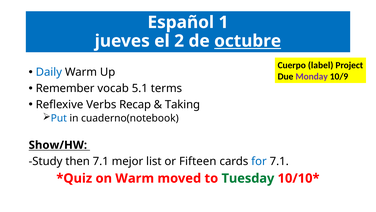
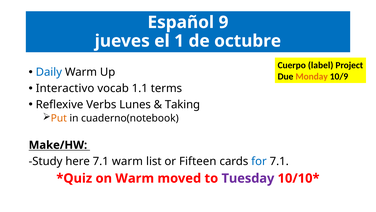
1: 1 -> 9 (224, 22)
2: 2 -> 1 (179, 41)
octubre underline: present -> none (248, 41)
Monday colour: purple -> orange (312, 76)
Remember: Remember -> Interactivo (65, 88)
5.1: 5.1 -> 1.1 (140, 88)
Recap: Recap -> Lunes (135, 104)
Put colour: blue -> orange (59, 118)
Show/HW: Show/HW -> Make/HW (58, 145)
then: then -> here (78, 161)
7.1 mejor: mejor -> warm (127, 161)
Tuesday colour: green -> purple (248, 178)
